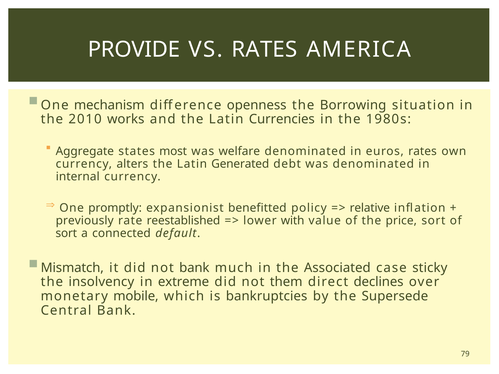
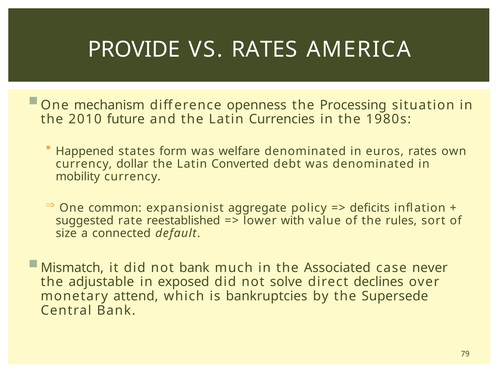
Borrowing: Borrowing -> Processing (353, 105)
works: works -> future (126, 119)
Aggregate: Aggregate -> Happened (85, 151)
most: most -> form (173, 151)
alters: alters -> dollar (132, 164)
Generated: Generated -> Converted (240, 164)
internal: internal -> mobility (78, 177)
promptly: promptly -> common (115, 208)
benefitted: benefitted -> aggregate (257, 208)
relative: relative -> deficits (370, 208)
previously: previously -> suggested (85, 221)
price: price -> rules (401, 221)
sort: sort -> size (66, 234)
sticky: sticky -> never (430, 268)
insolvency: insolvency -> adjustable (101, 282)
extreme: extreme -> exposed (184, 282)
them: them -> solve (286, 282)
mobile: mobile -> attend (136, 296)
